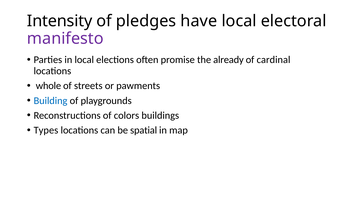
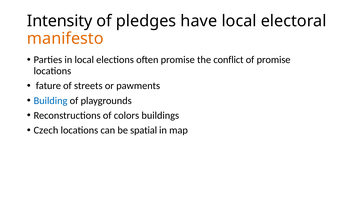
manifesto colour: purple -> orange (65, 38)
already: already -> conflict (228, 60)
of cardinal: cardinal -> promise (274, 60)
whole: whole -> fature (48, 86)
Types: Types -> Czech (46, 130)
